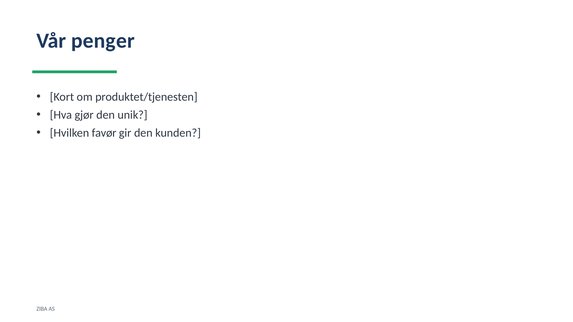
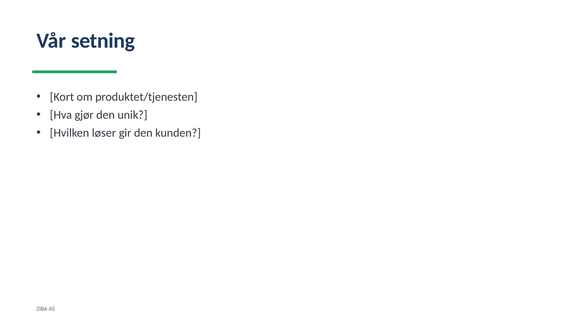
penger: penger -> setning (103, 41)
favør: favør -> løser (104, 133)
